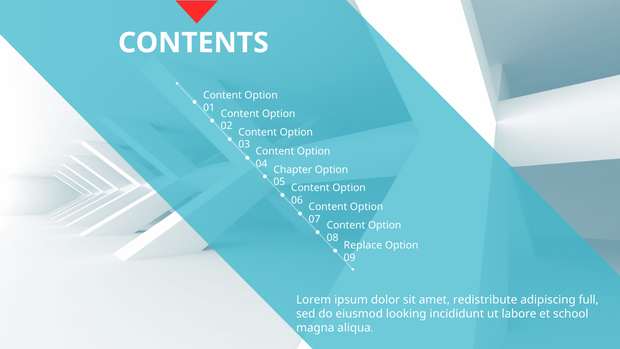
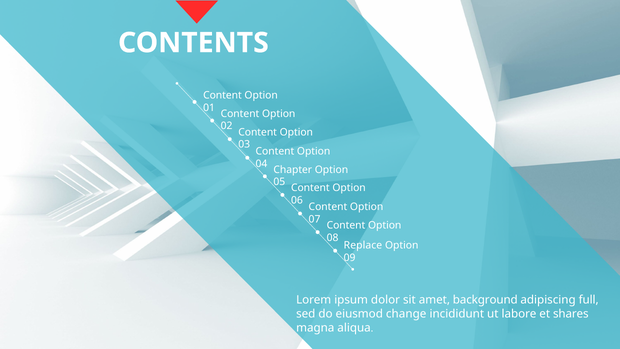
redistribute: redistribute -> background (485, 300)
looking: looking -> change (406, 314)
school: school -> shares (571, 314)
